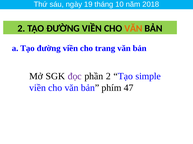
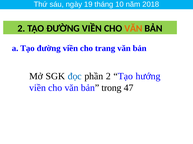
đọc colour: purple -> blue (75, 77)
simple: simple -> hướng (148, 77)
phím: phím -> trong (112, 88)
